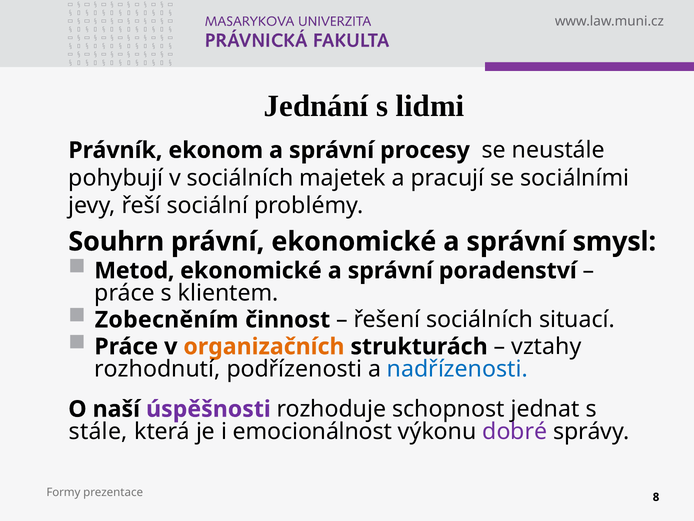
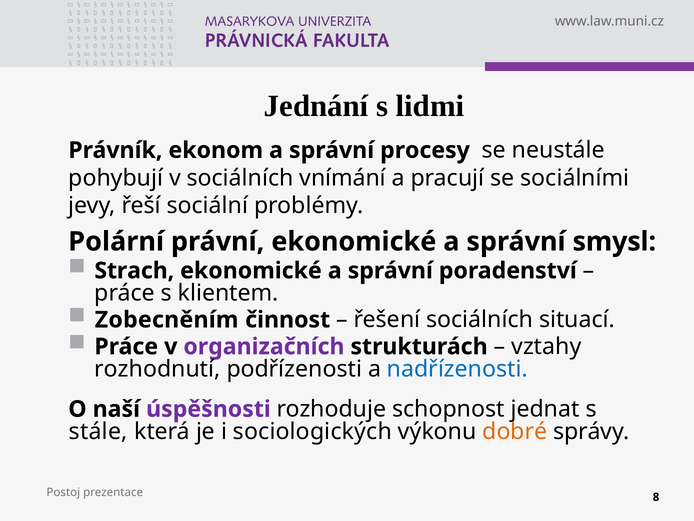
majetek: majetek -> vnímání (343, 178)
Souhrn: Souhrn -> Polární (116, 241)
Metod: Metod -> Strach (134, 270)
organizačních colour: orange -> purple (264, 346)
emocionálnost: emocionálnost -> sociologických (312, 431)
dobré colour: purple -> orange (515, 431)
Formy: Formy -> Postoj (63, 492)
